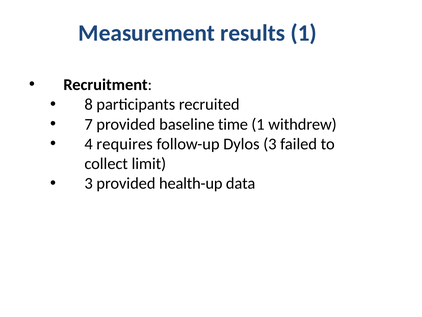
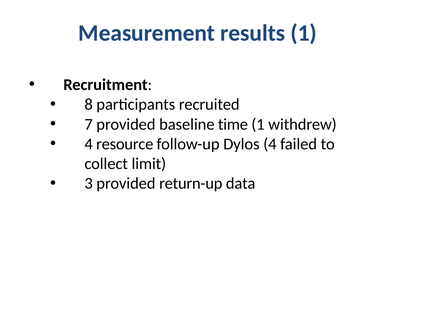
requires: requires -> resource (125, 144)
Dylos 3: 3 -> 4 (270, 144)
health-up: health-up -> return-up (191, 183)
